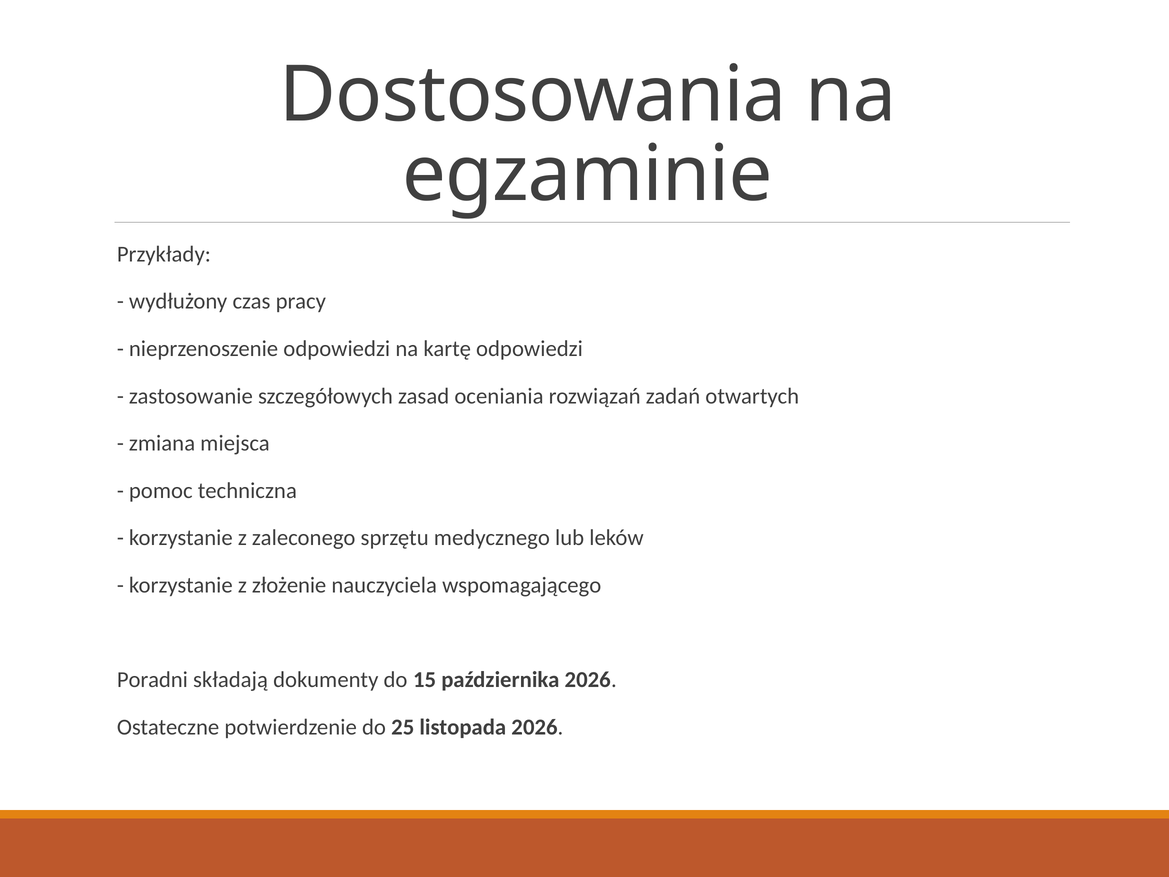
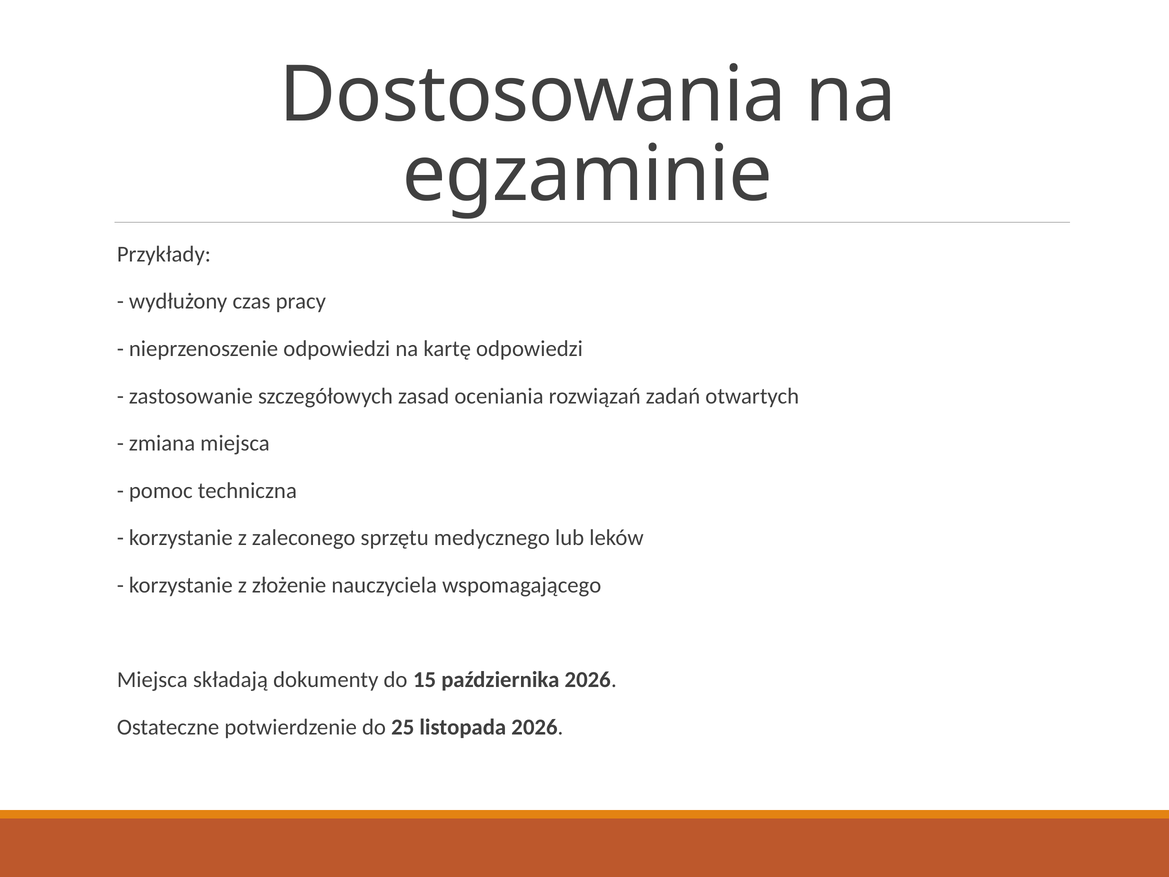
Poradni: Poradni -> Miejsca (152, 680)
